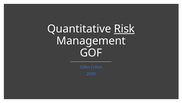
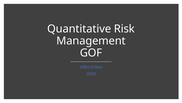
Risk underline: present -> none (124, 29)
